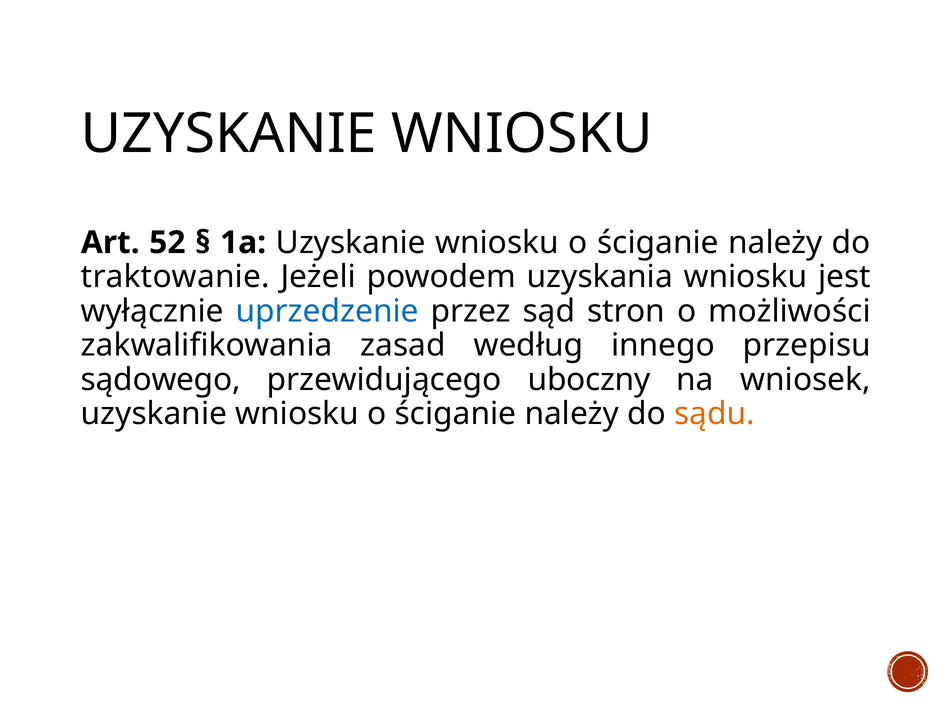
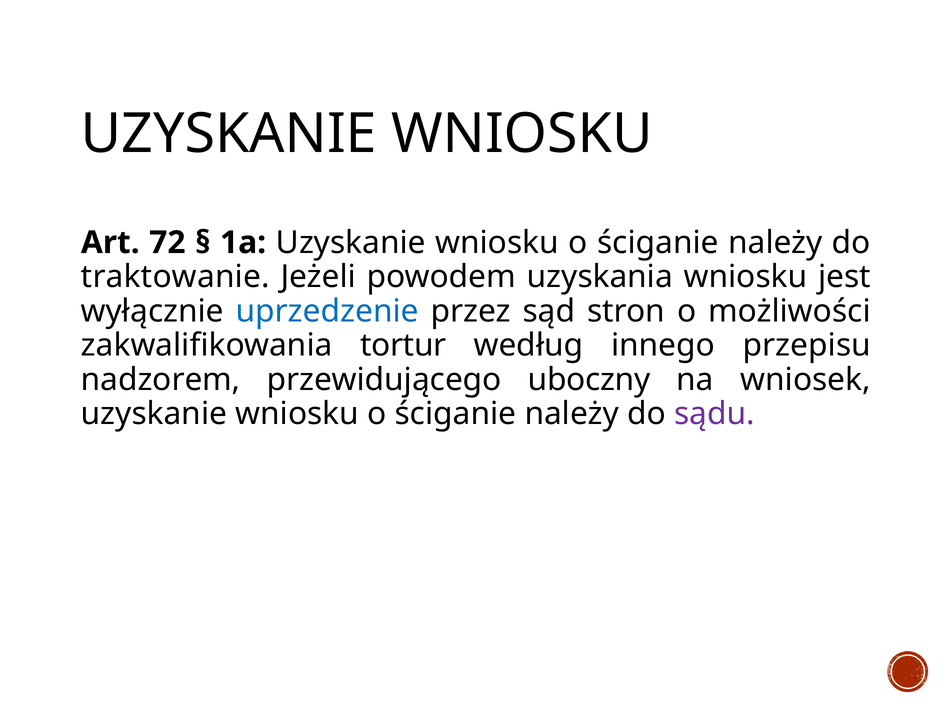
52: 52 -> 72 (167, 243)
zasad: zasad -> tortur (403, 345)
sądowego: sądowego -> nadzorem (161, 380)
sądu colour: orange -> purple (714, 414)
